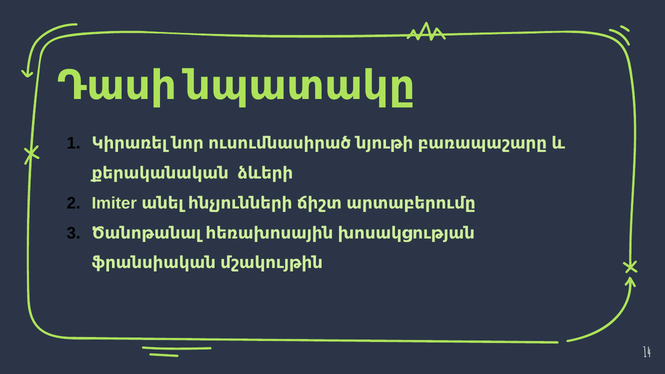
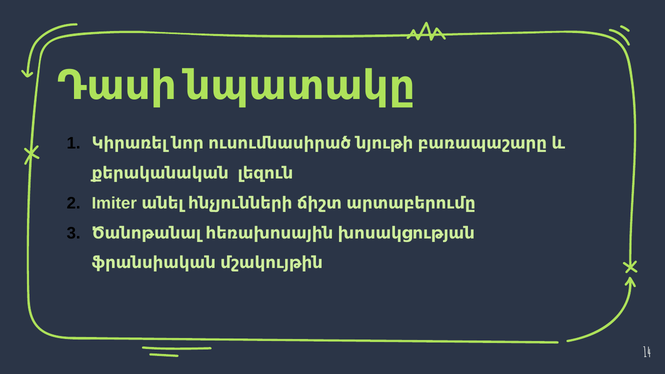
ձևերի: ձևերի -> լեզուն (265, 173)
